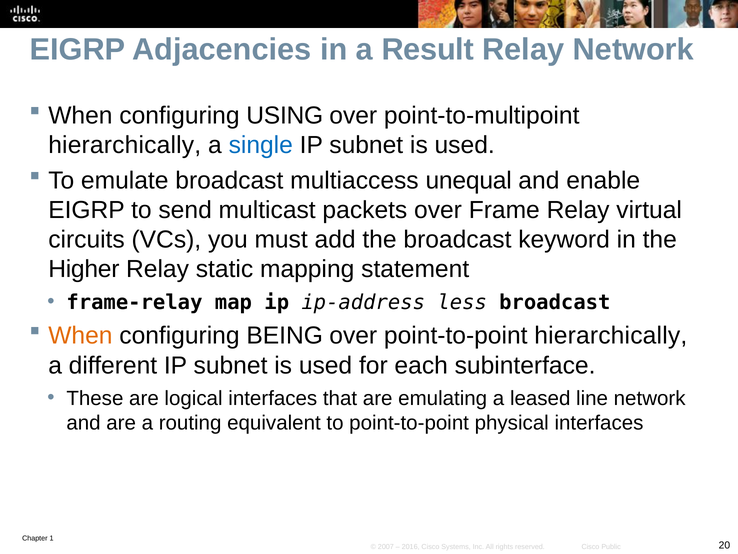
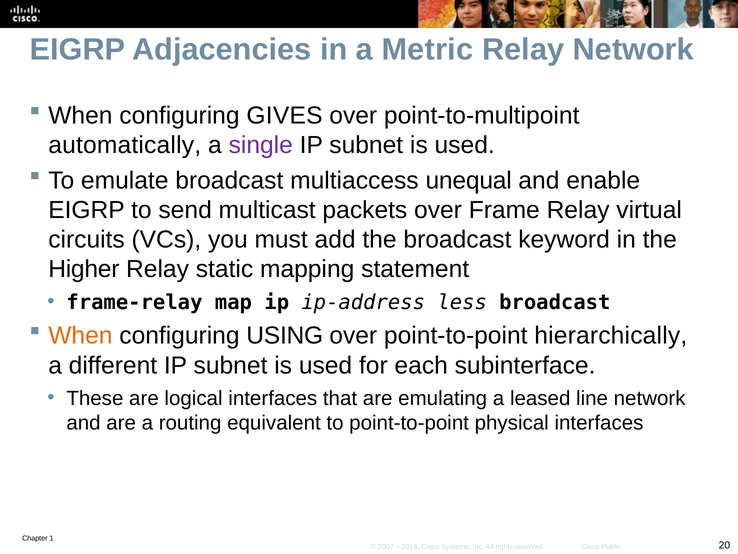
Result: Result -> Metric (427, 50)
USING: USING -> GIVES (285, 115)
hierarchically: hierarchically -> automatically (125, 145)
single colour: blue -> purple (261, 145)
BEING: BEING -> USING (285, 336)
